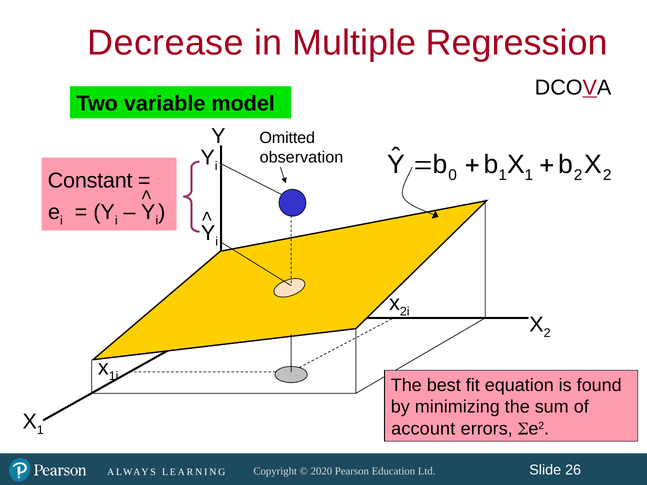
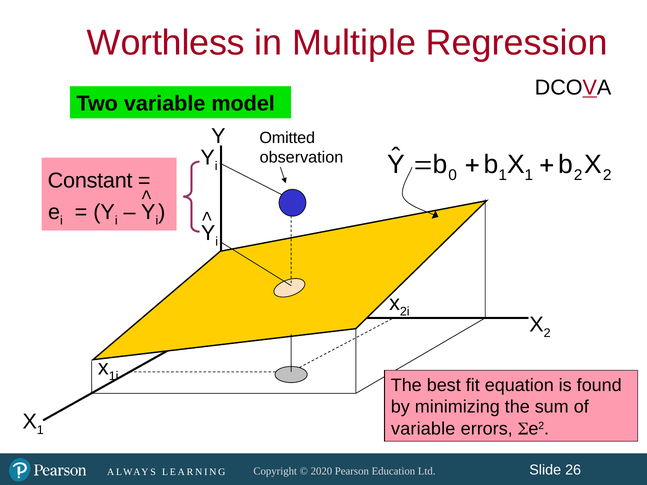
Decrease: Decrease -> Worthless (166, 43)
account: account -> variable (423, 429)
